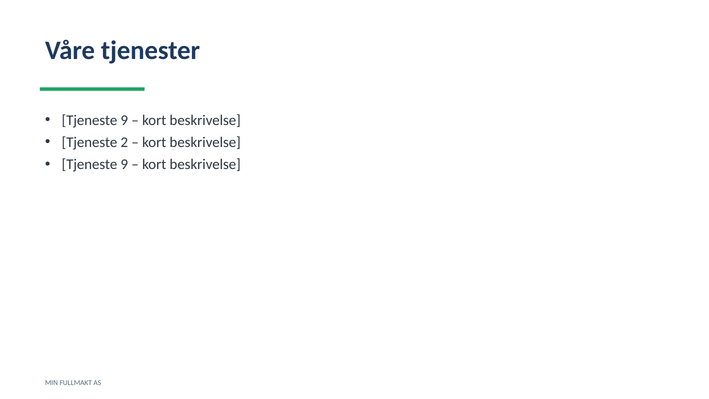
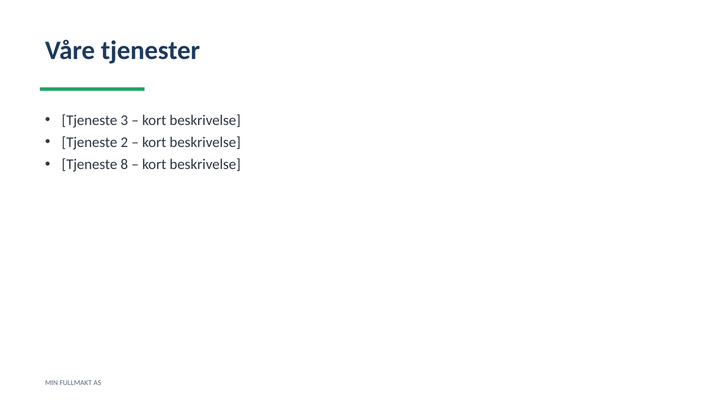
9: 9 -> 3 (124, 120)
9: 9 -> 8 (124, 164)
